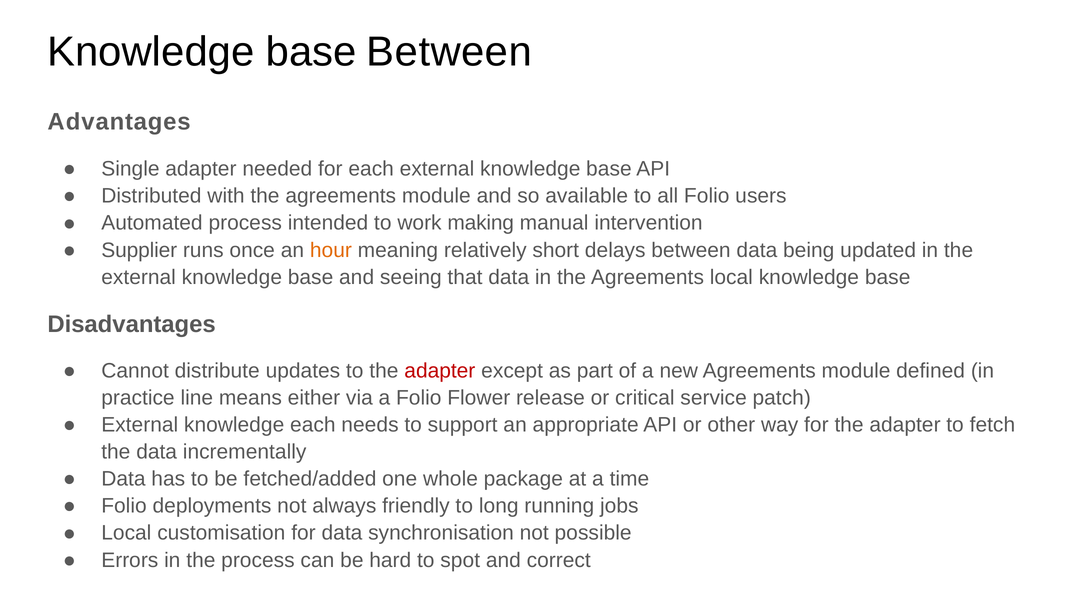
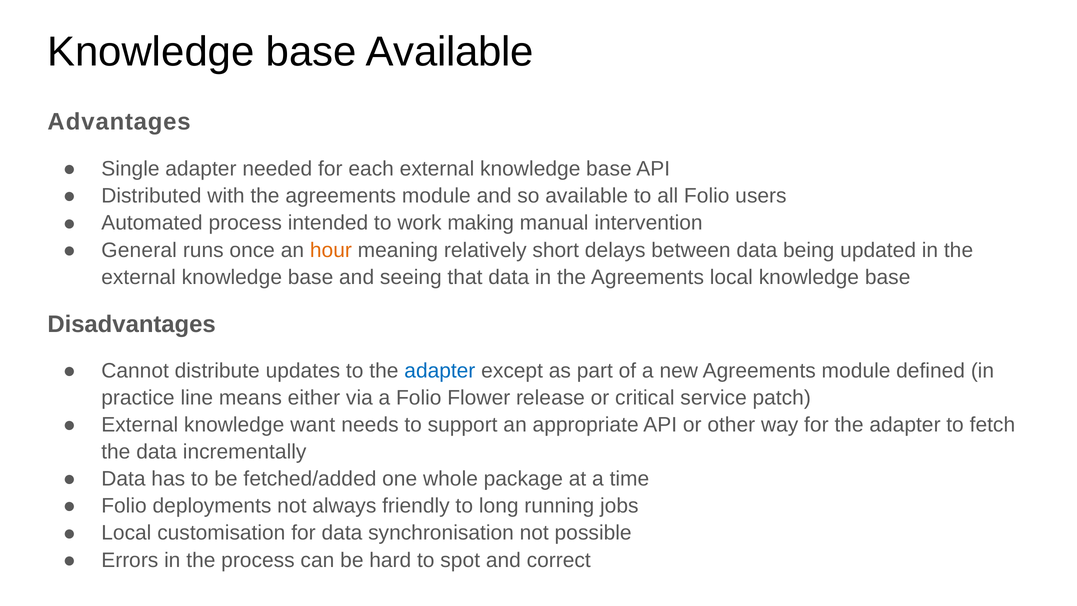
base Between: Between -> Available (450, 52)
Supplier: Supplier -> General (139, 250)
adapter colour: red -> blue (440, 371)
knowledge each: each -> want (313, 425)
